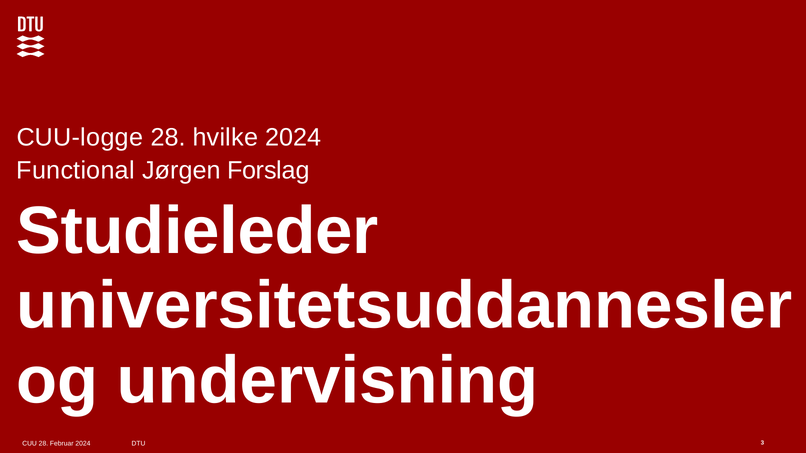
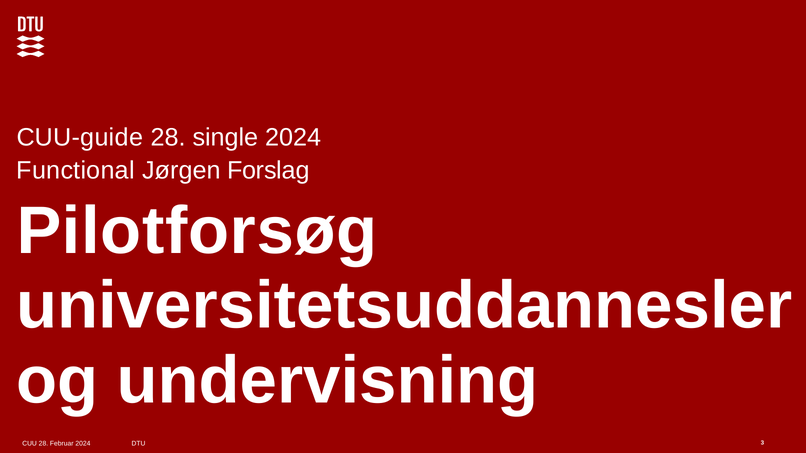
CUU-logge: CUU-logge -> CUU-guide (80, 138)
hvilke: hvilke -> single (225, 138)
Studieleder: Studieleder -> Pilotforsøg (197, 231)
